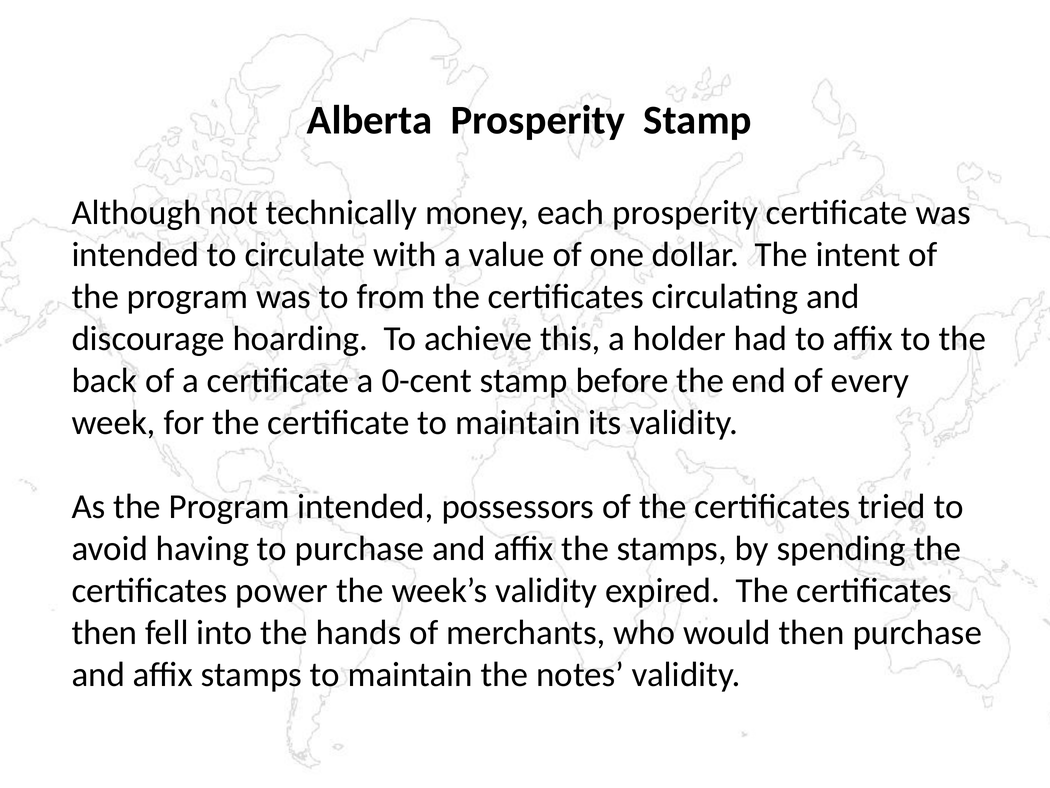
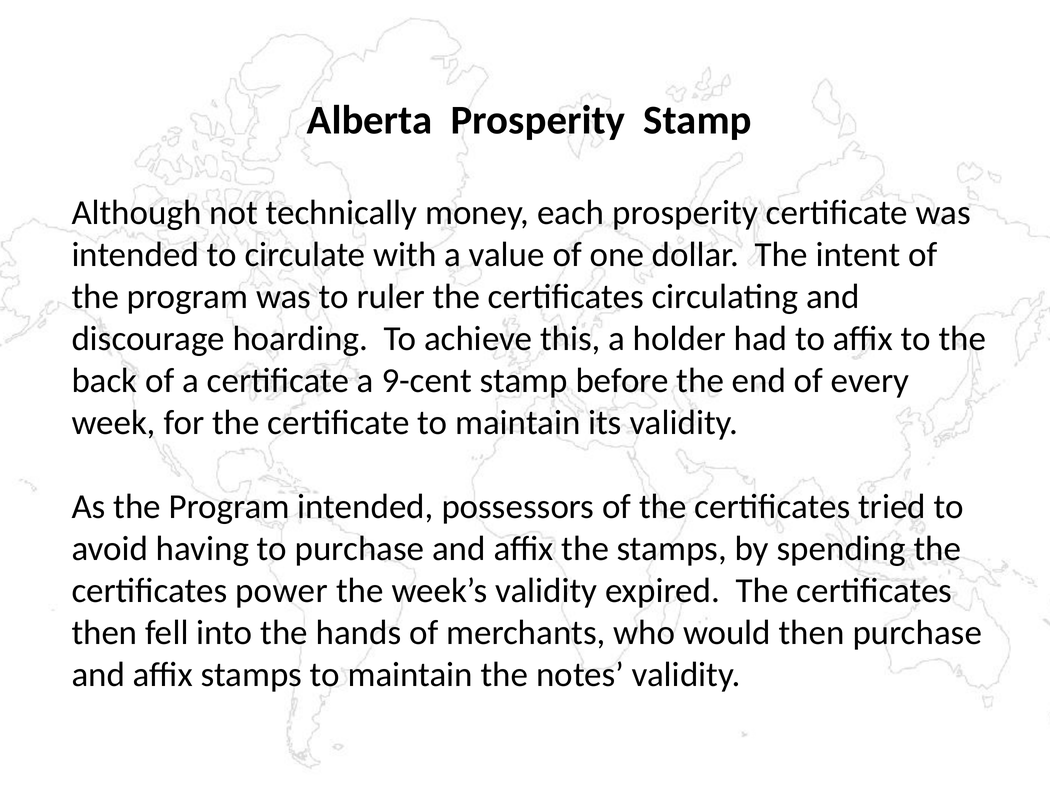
from: from -> ruler (391, 296)
0-cent: 0-cent -> 9-cent (427, 380)
